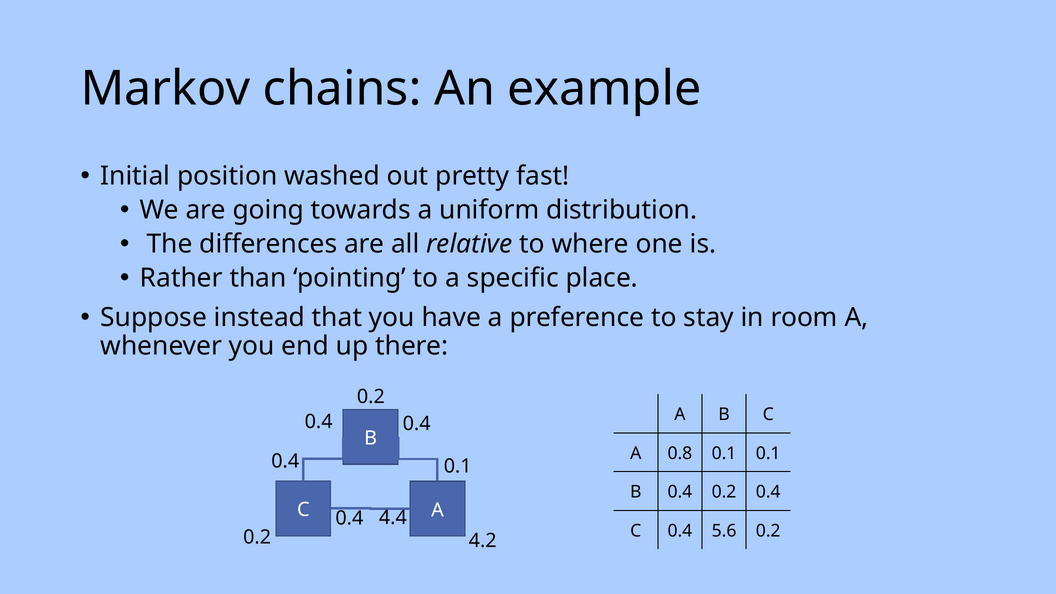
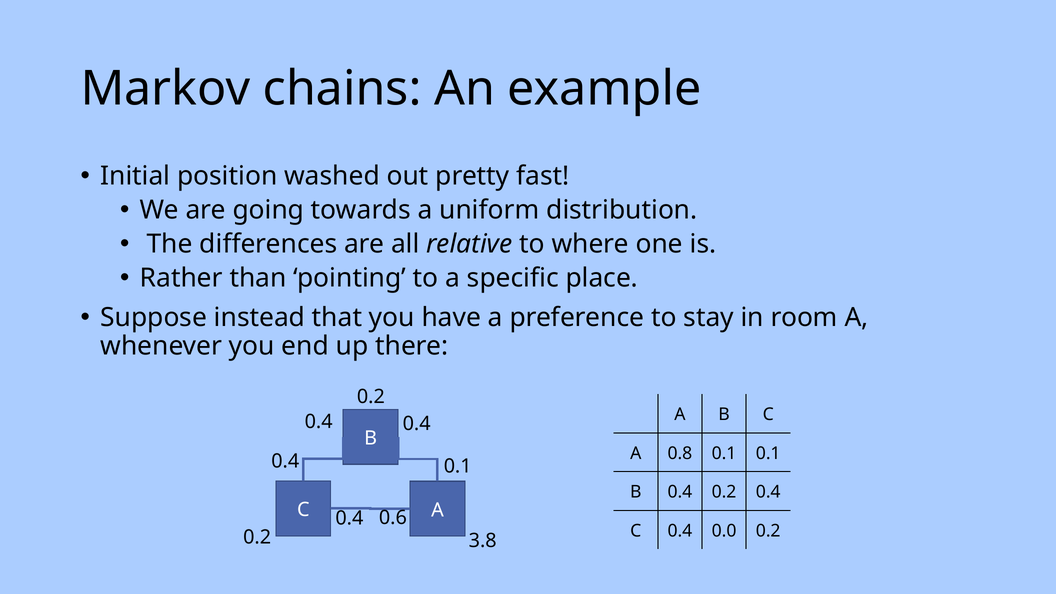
4.4: 4.4 -> 0.6 (393, 518)
5.6: 5.6 -> 0.0 (724, 531)
4.2: 4.2 -> 3.8 (483, 541)
